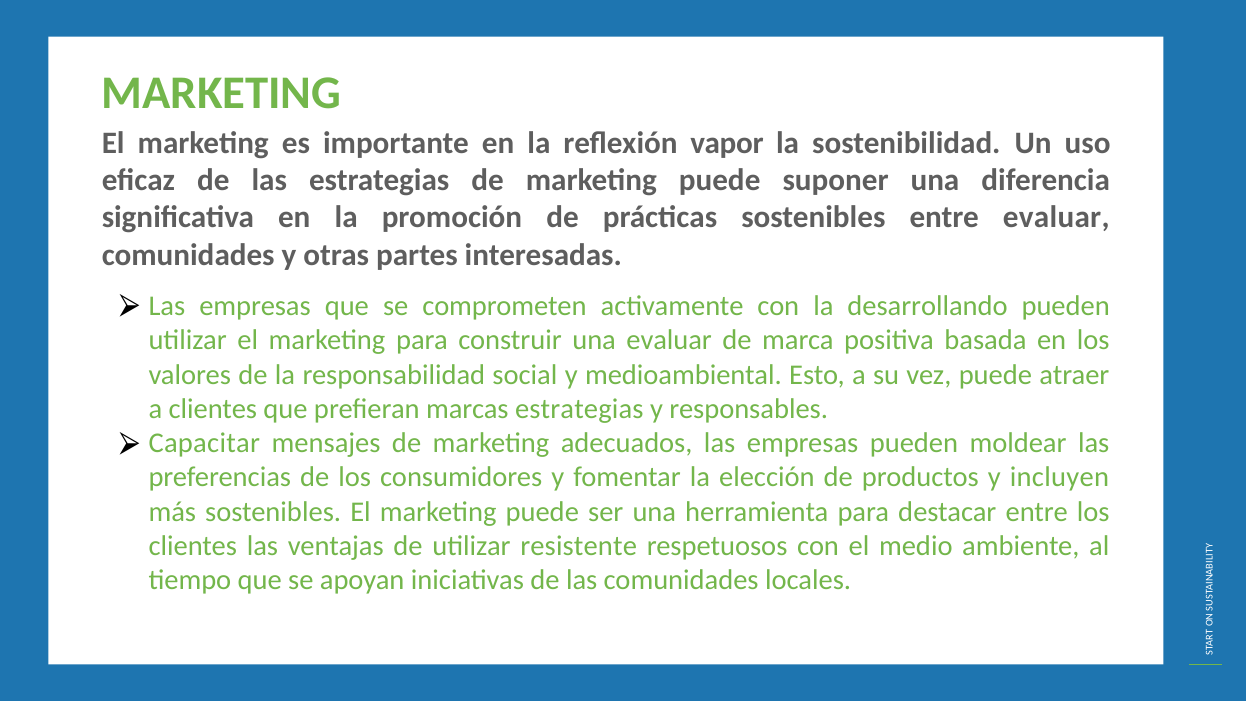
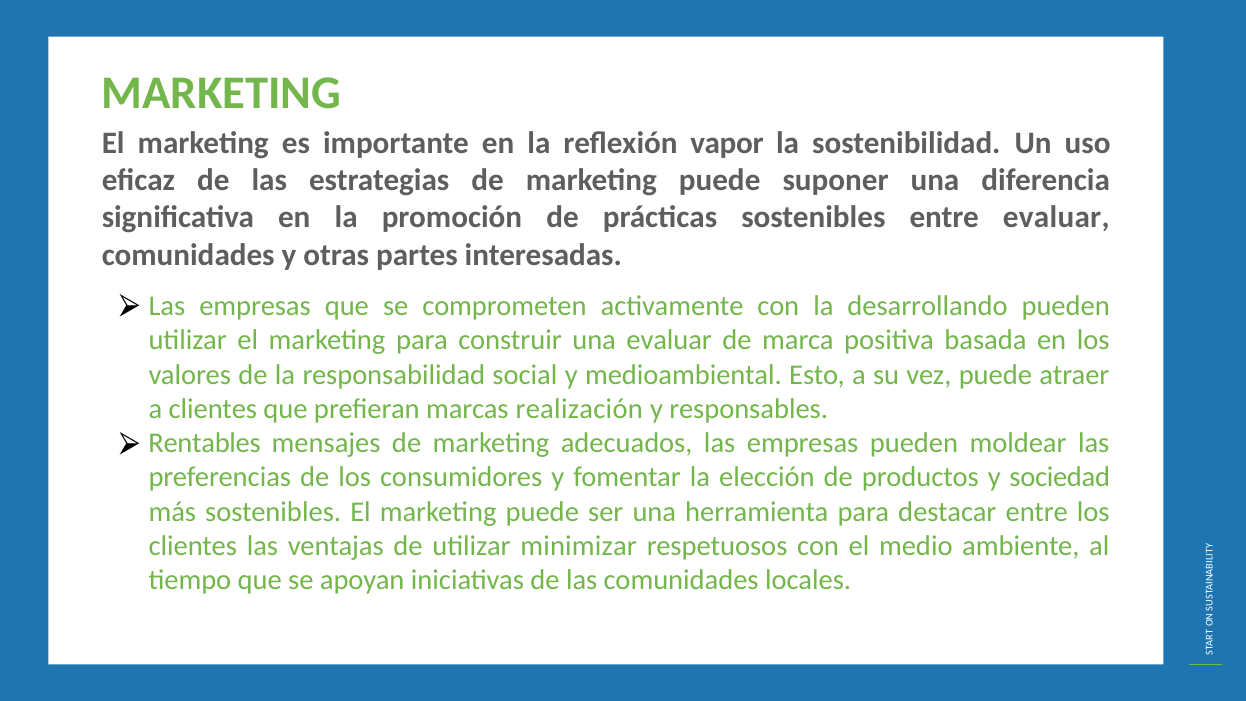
marcas estrategias: estrategias -> realización (579, 409)
Capacitar: Capacitar -> Rentables (205, 443)
incluyen: incluyen -> sociedad (1060, 477)
resistente: resistente -> minimizar (579, 546)
